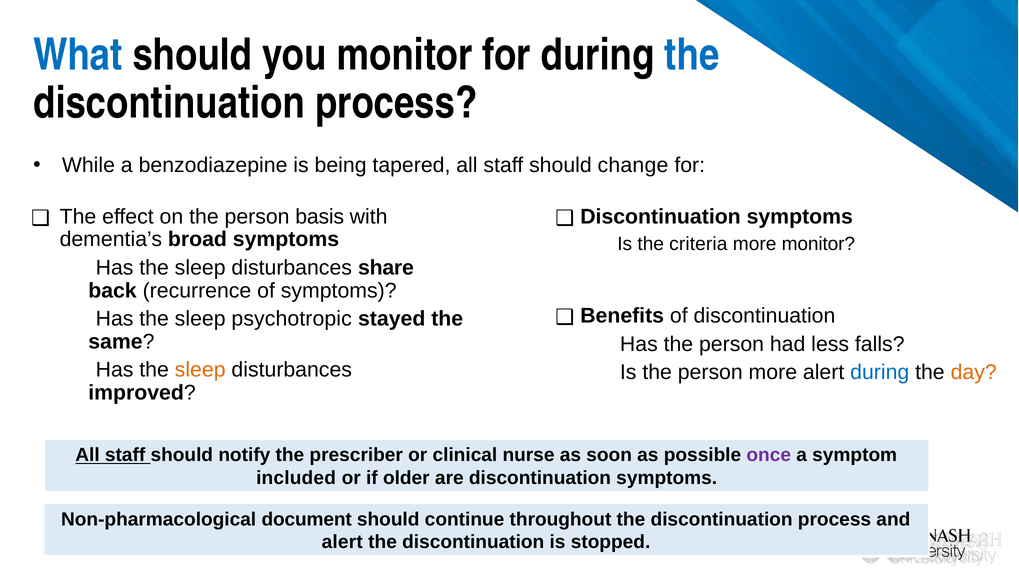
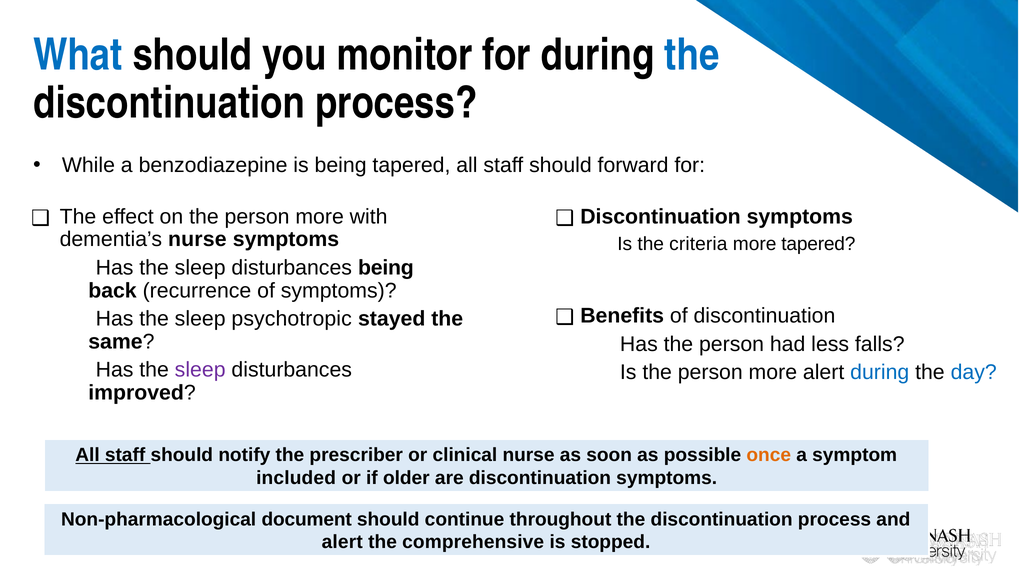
change: change -> forward (633, 165)
on the person basis: basis -> more (320, 217)
dementia’s broad: broad -> nurse (197, 240)
more monitor: monitor -> tapered (818, 244)
disturbances share: share -> being (386, 268)
sleep colour: orange -> purple (200, 370)
day colour: orange -> blue (974, 372)
once colour: purple -> orange (769, 455)
discontinuation: discontinuation -> comprehensive (473, 542)
